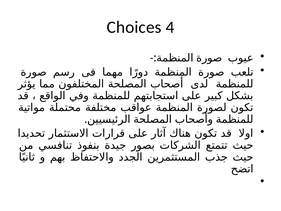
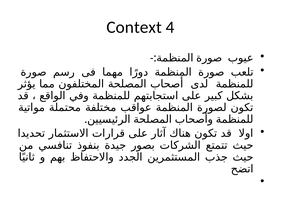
Choices: Choices -> Context (134, 27)
